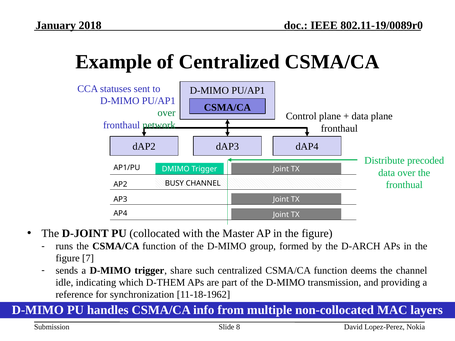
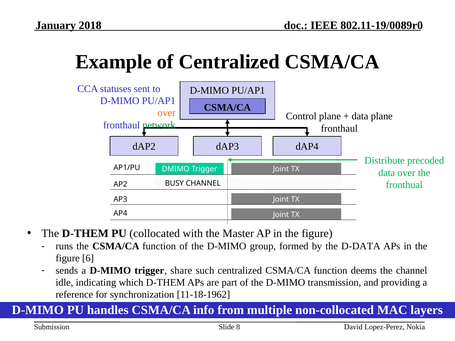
over colour: green -> orange (167, 113)
The D-JOINT: D-JOINT -> D-THEM (85, 234)
D-ARCH: D-ARCH -> D-DATA (361, 246)
7: 7 -> 6 (88, 258)
